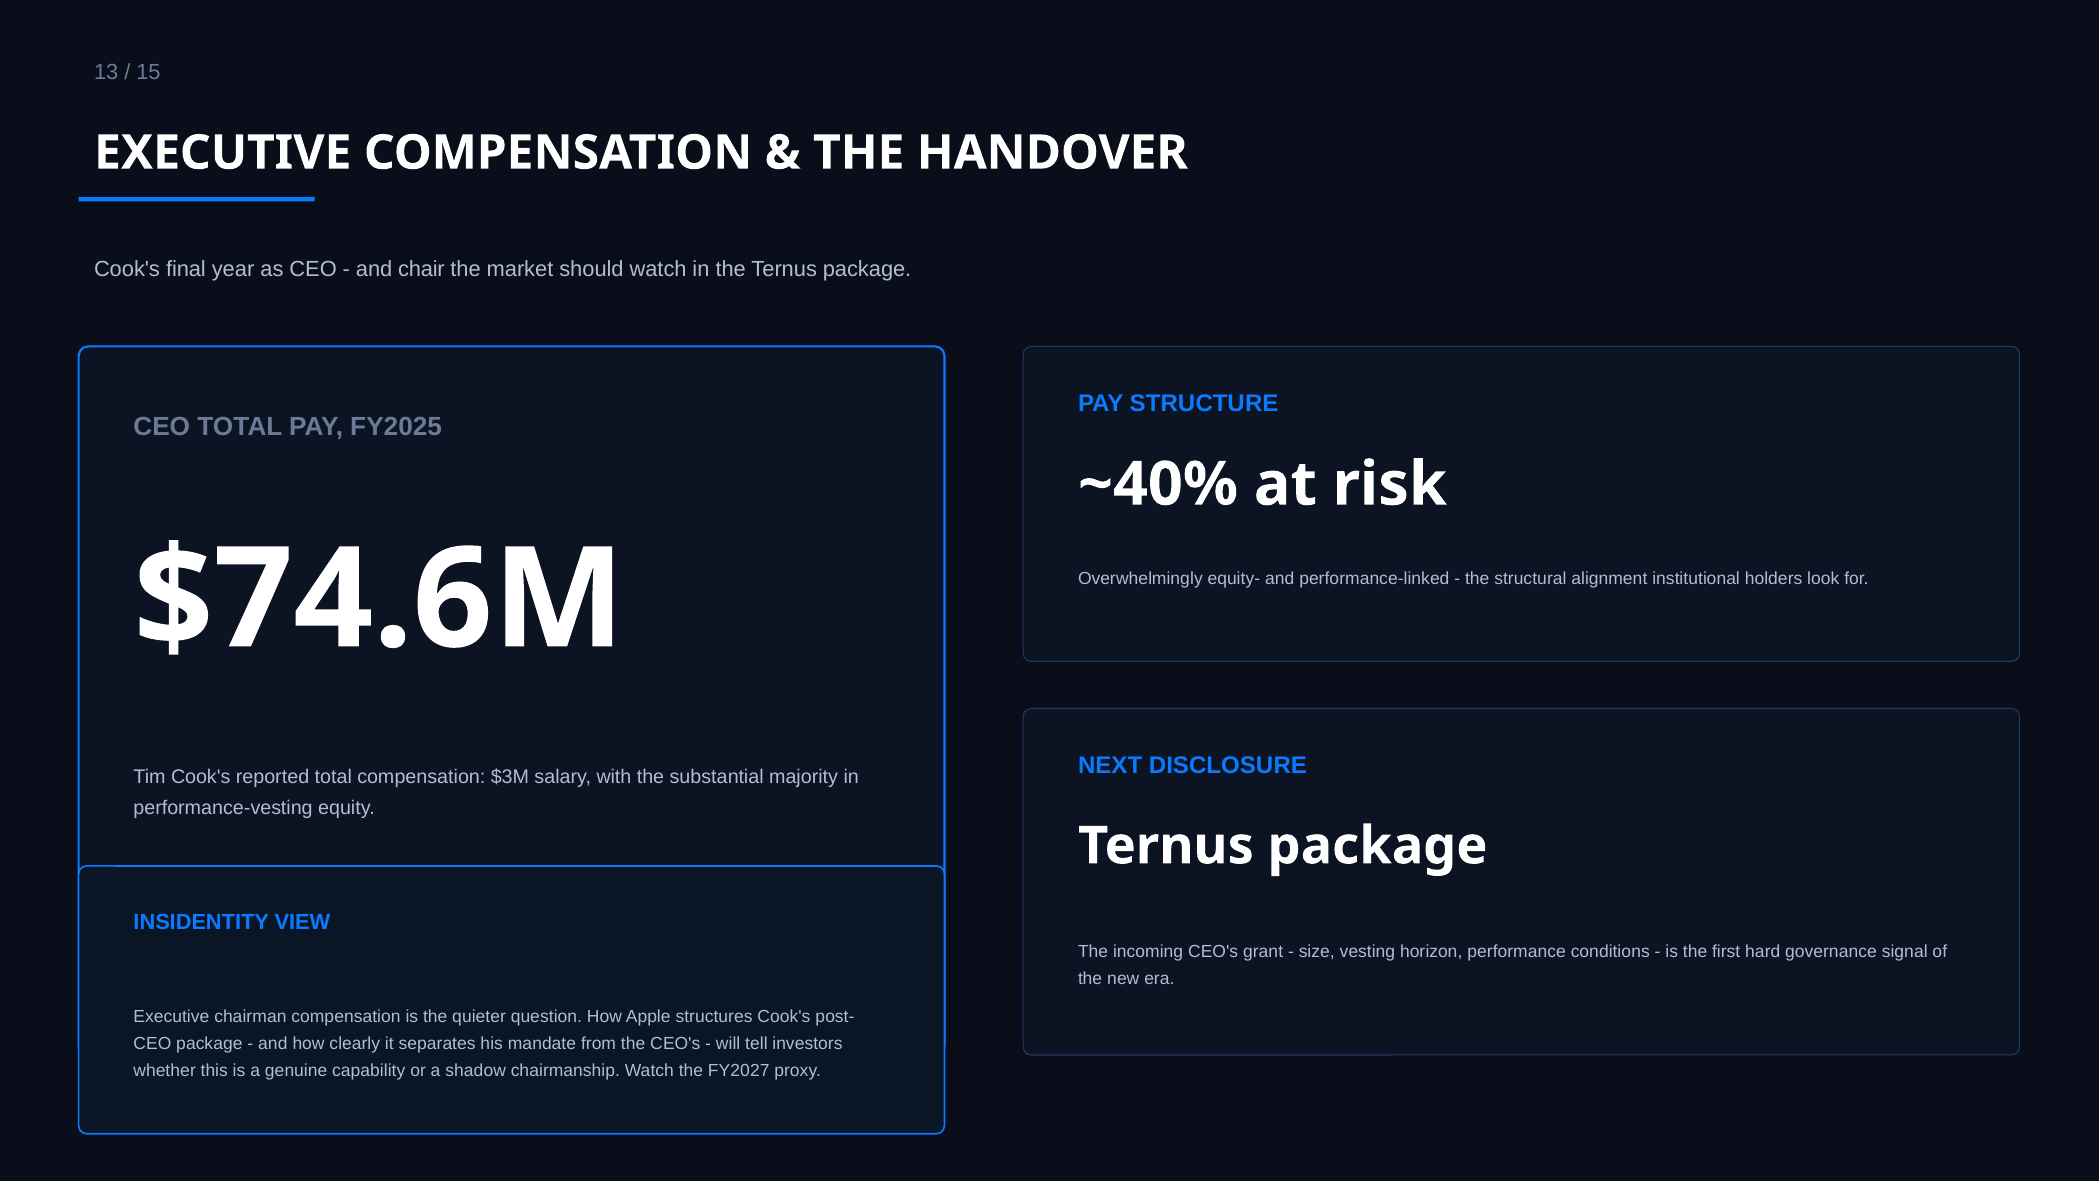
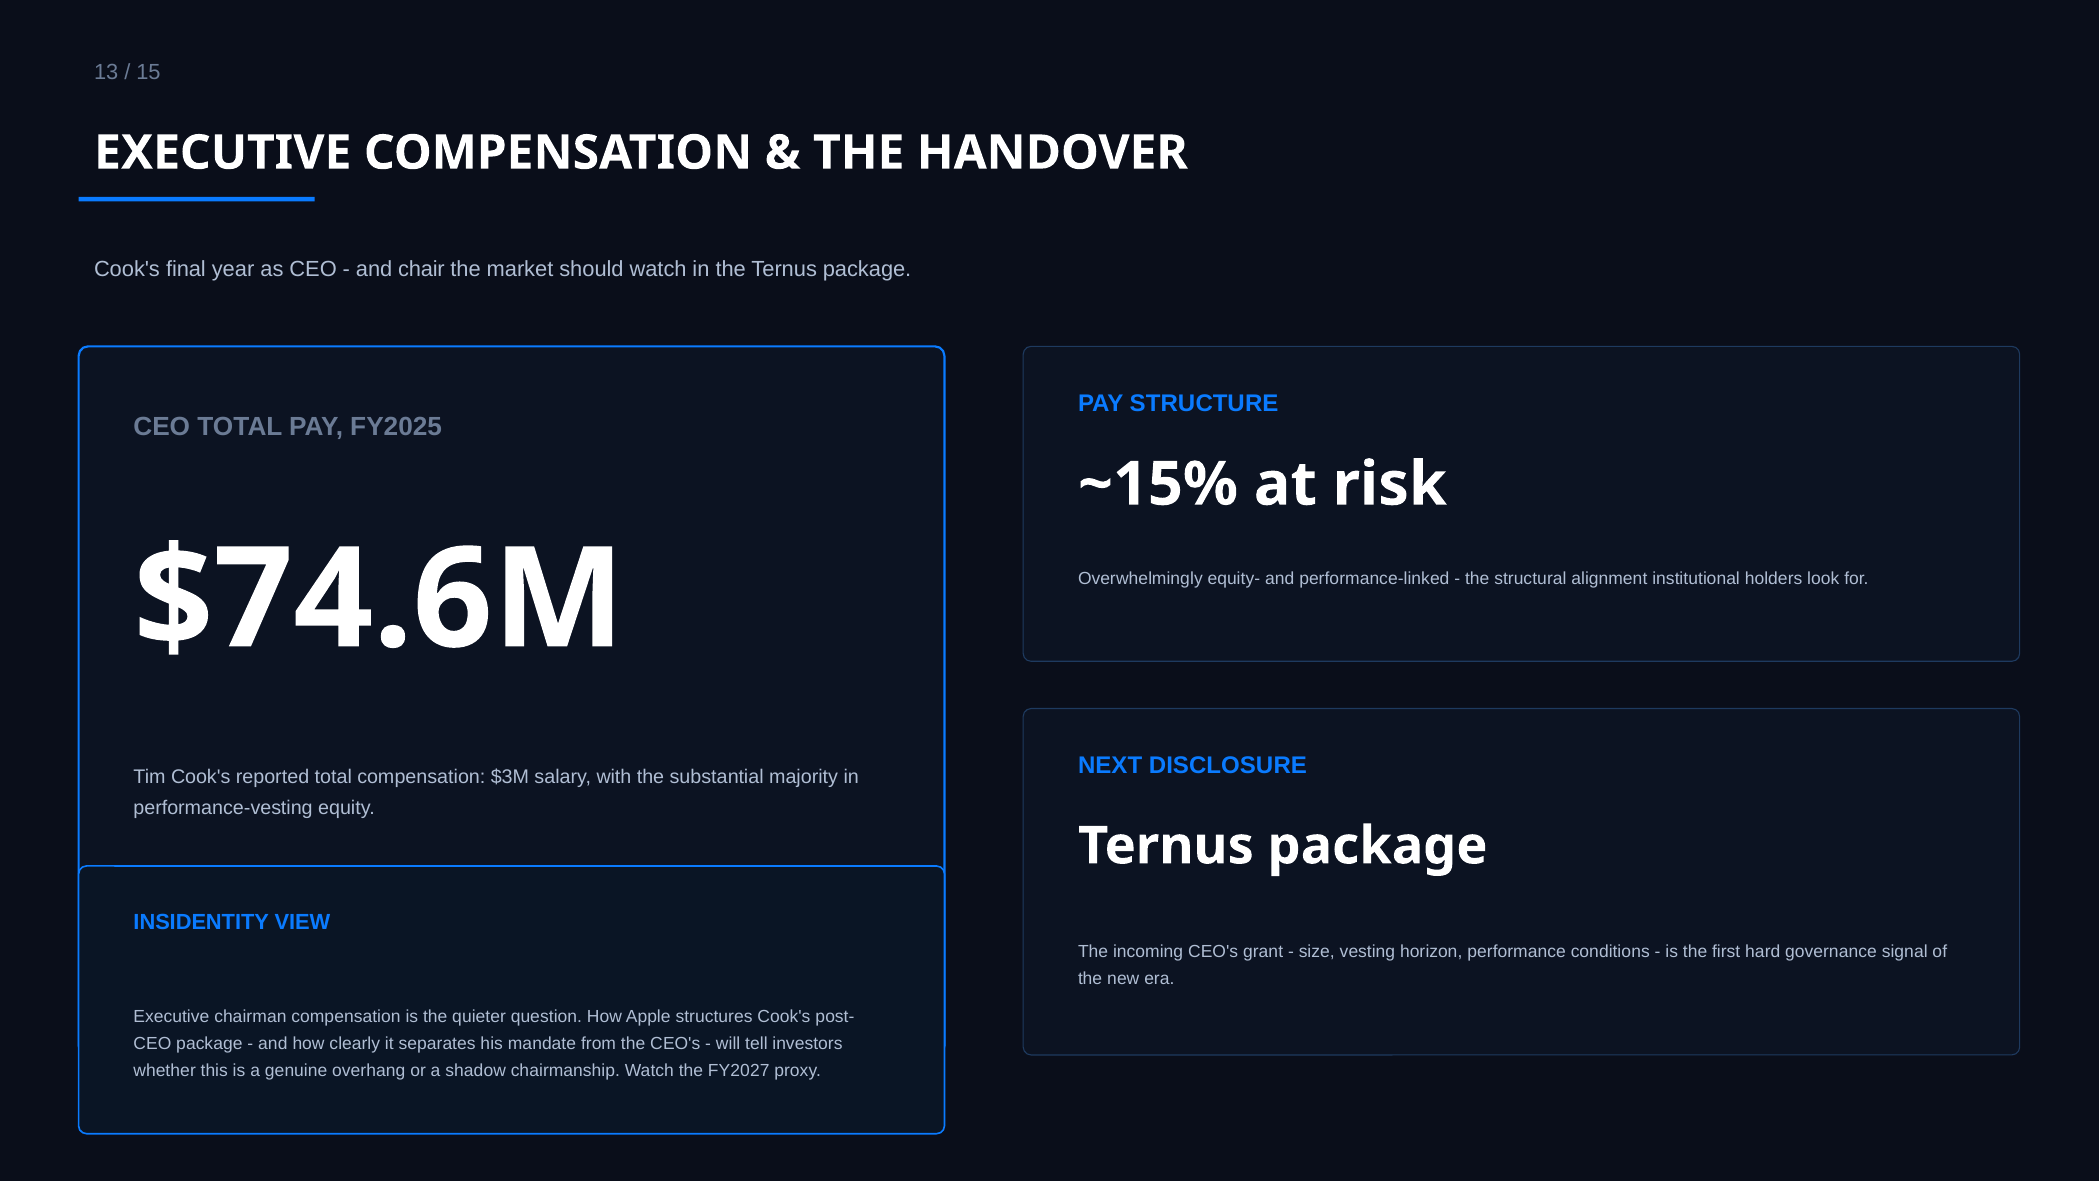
~40%: ~40% -> ~15% (1158, 484)
capability: capability -> overhang (369, 1070)
